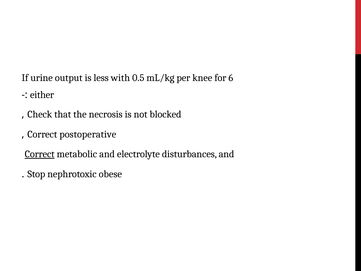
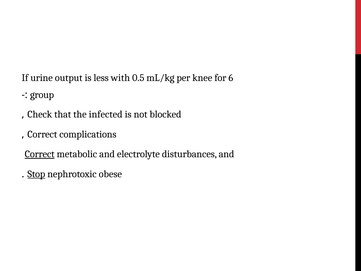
either: either -> group (42, 95)
necrosis: necrosis -> infected (106, 114)
postoperative: postoperative -> complications (88, 134)
Stop underline: none -> present (36, 174)
